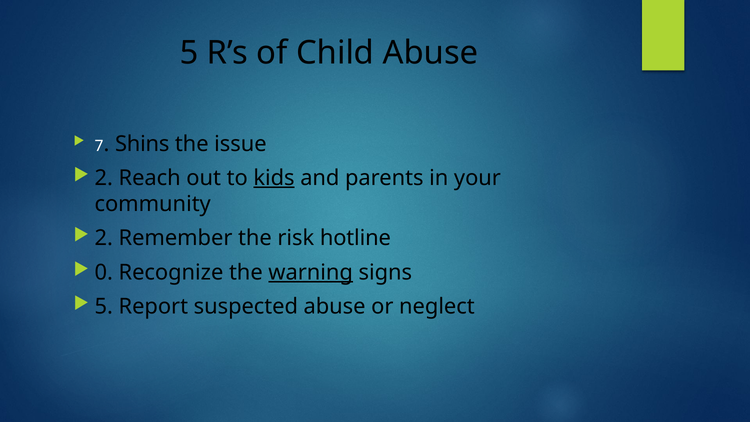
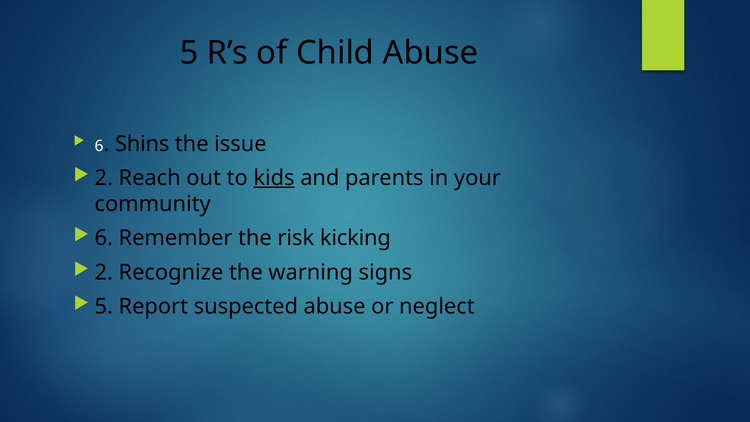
7: 7 -> 6 (99, 146)
2: 2 -> 6 (104, 238)
hotline: hotline -> kicking (355, 238)
0: 0 -> 2 (104, 272)
warning underline: present -> none (311, 272)
